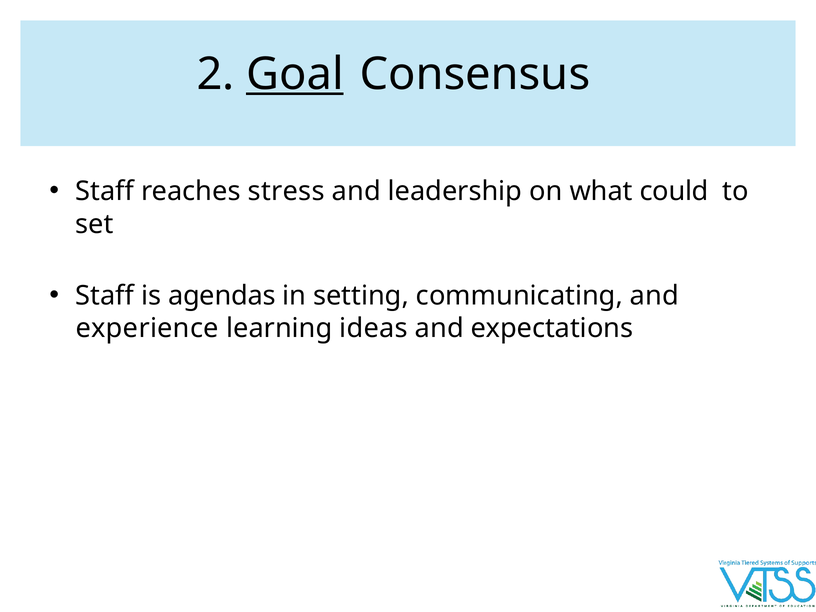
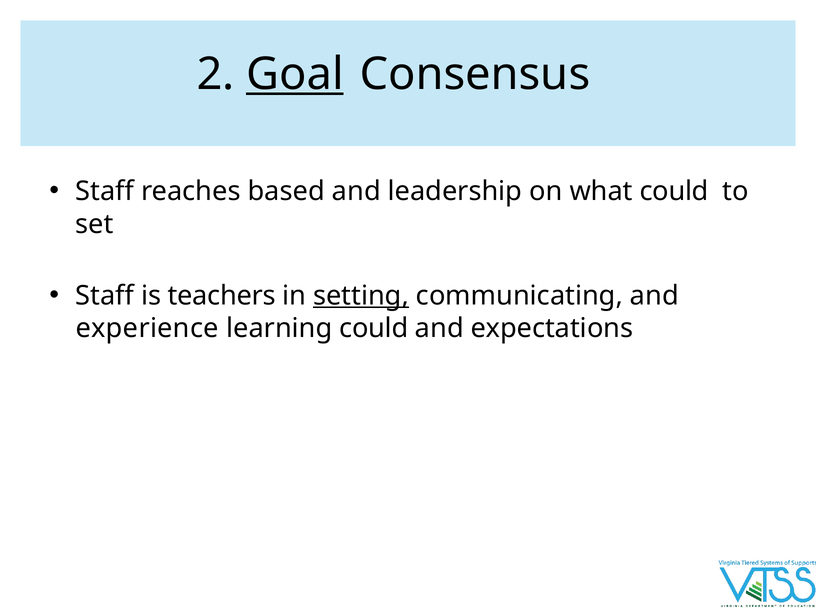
stress: stress -> based (286, 191)
agendas: agendas -> teachers (222, 296)
setting underline: none -> present (361, 296)
learning ideas: ideas -> could (374, 328)
